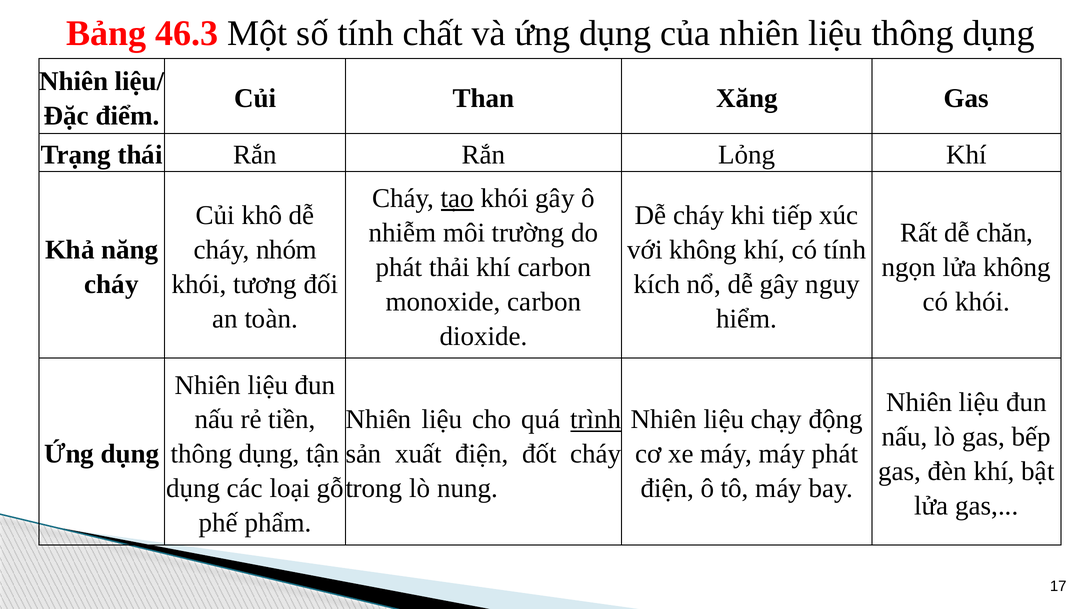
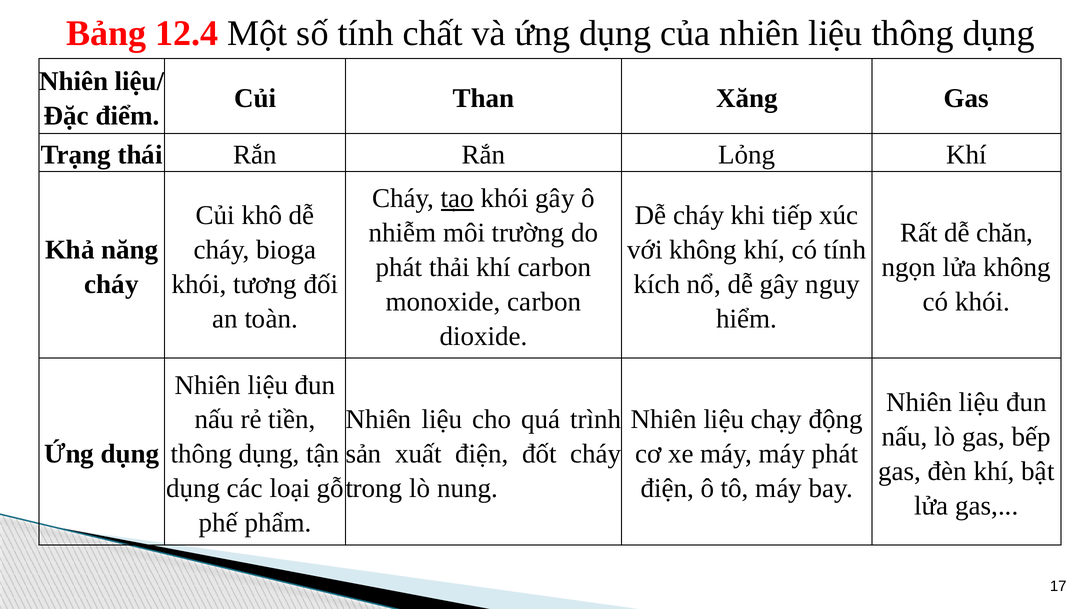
46.3: 46.3 -> 12.4 (187, 33)
nhóm: nhóm -> bioga (286, 250)
trình underline: present -> none (596, 419)
